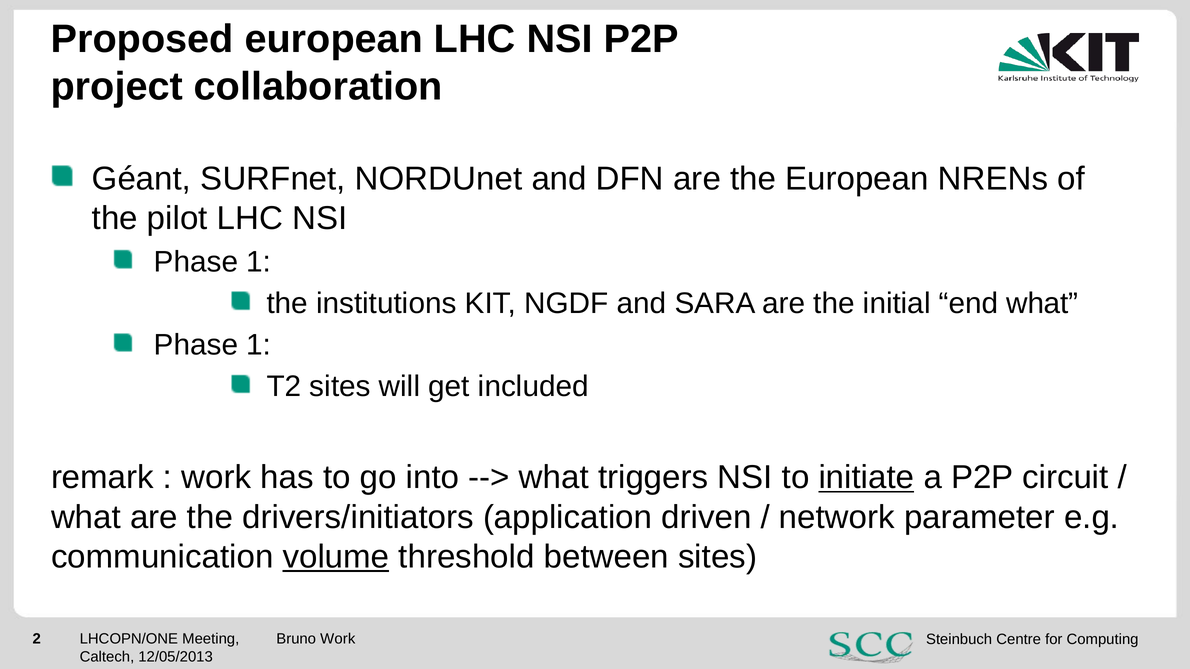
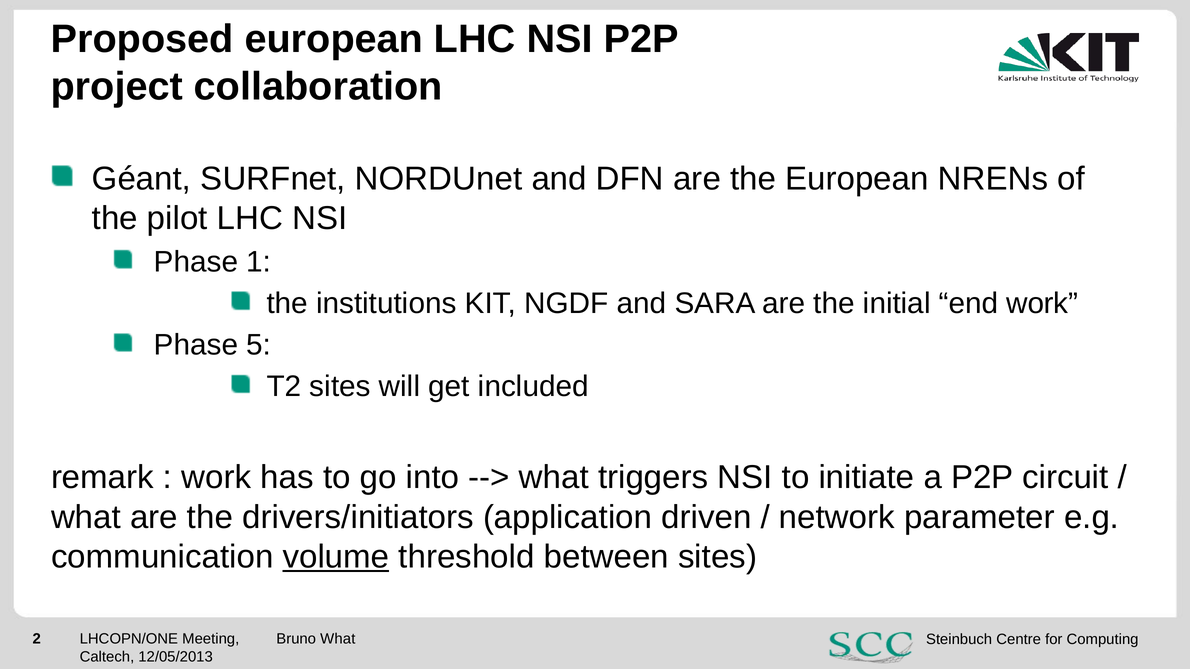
end what: what -> work (1042, 304)
1: 1 -> 5 (259, 345)
initiate underline: present -> none (866, 478)
Bruno Work: Work -> What (338, 639)
